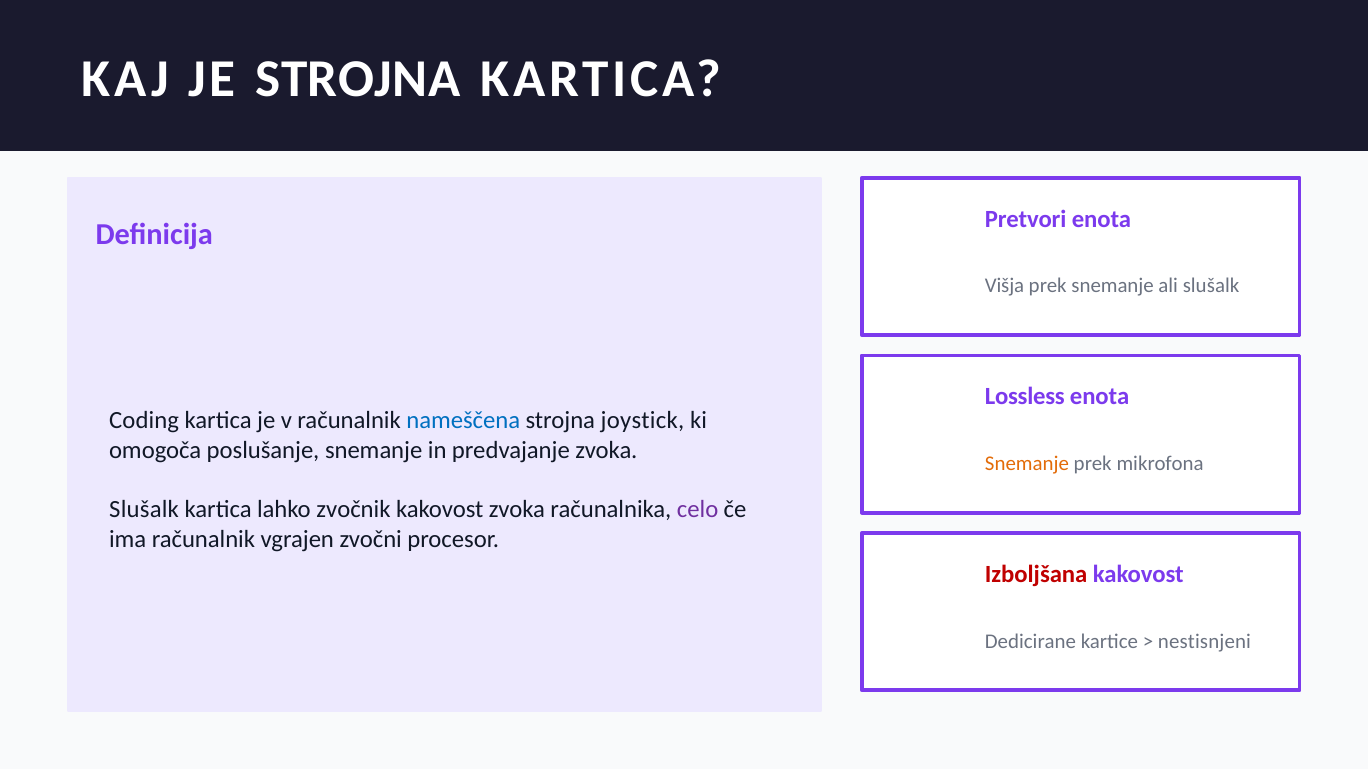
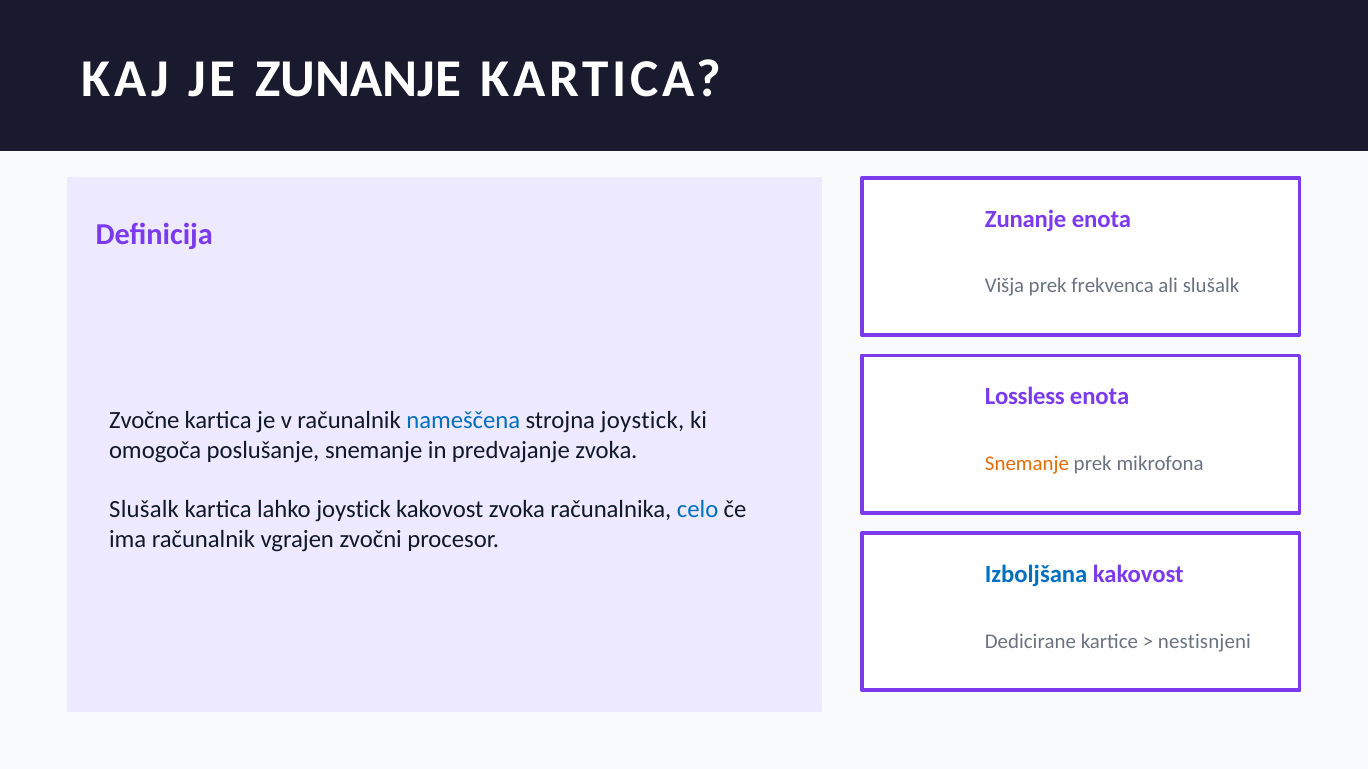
JE STROJNA: STROJNA -> ZUNANJE (358, 79)
Pretvori: Pretvori -> Zunanje (1026, 219)
prek snemanje: snemanje -> frekvenca (1113, 286)
Coding: Coding -> Zvočne (144, 421)
lahko zvočnik: zvočnik -> joystick (354, 510)
celo colour: purple -> blue (698, 510)
Izboljšana colour: red -> blue (1036, 575)
